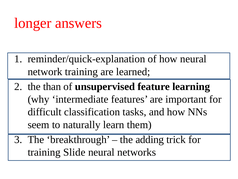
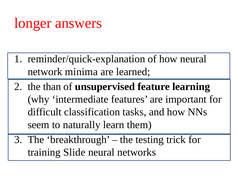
network training: training -> minima (81, 71)
adding: adding -> testing (150, 139)
